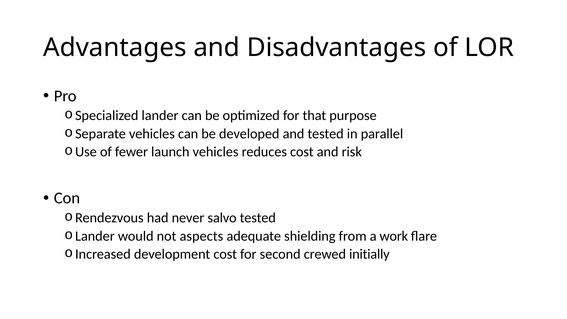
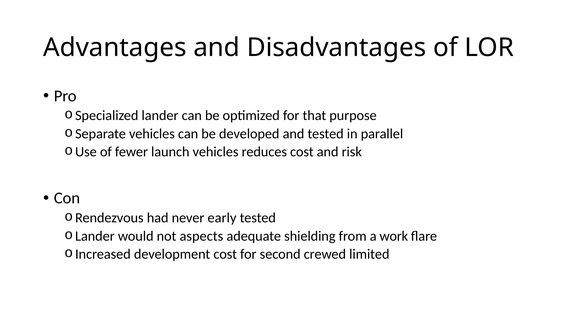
salvo: salvo -> early (222, 218)
initially: initially -> limited (369, 254)
